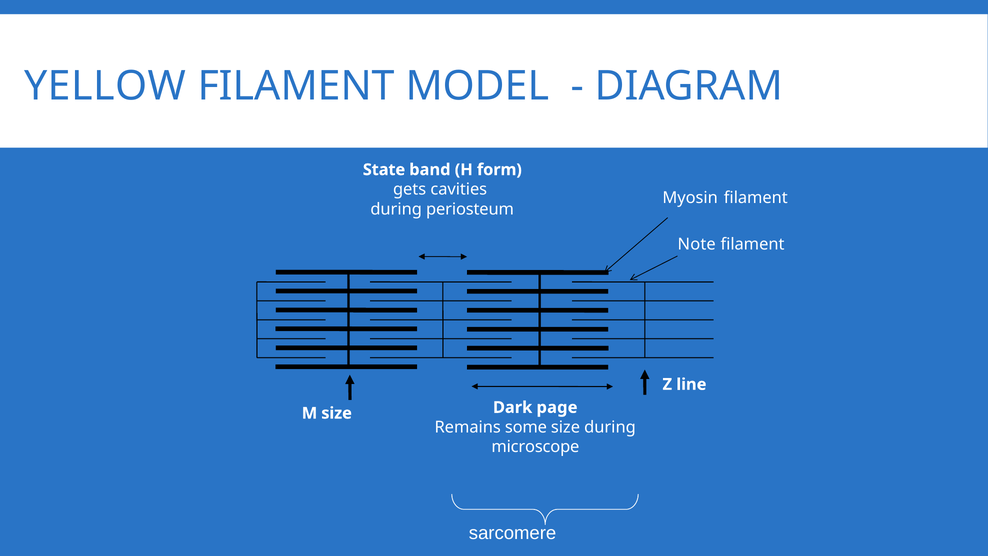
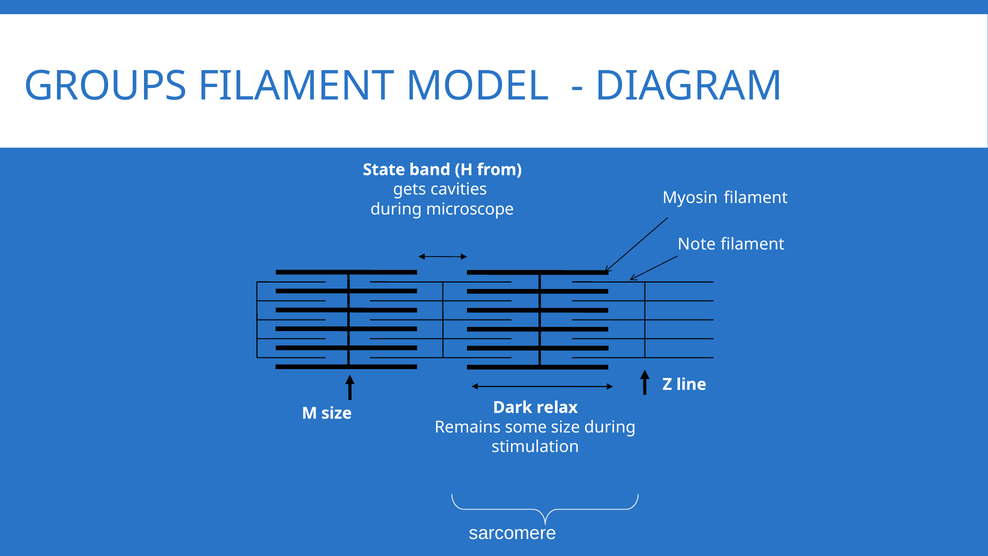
YELLOW: YELLOW -> GROUPS (105, 86)
form: form -> from (499, 170)
periosteum: periosteum -> microscope (470, 209)
page: page -> relax (557, 407)
microscope: microscope -> stimulation (535, 447)
